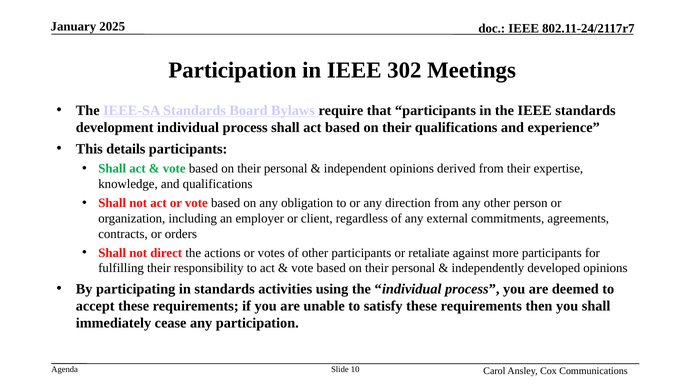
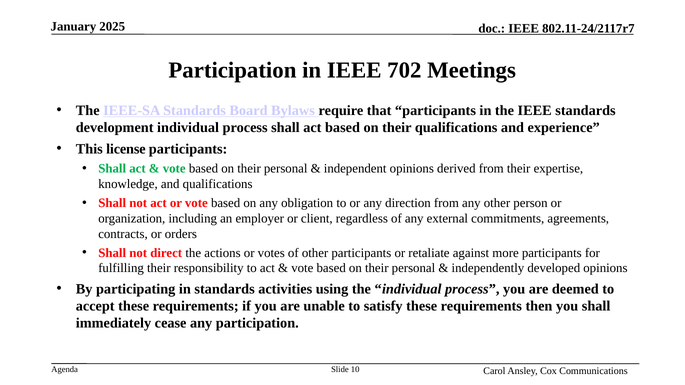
302: 302 -> 702 (404, 70)
details: details -> license (126, 149)
